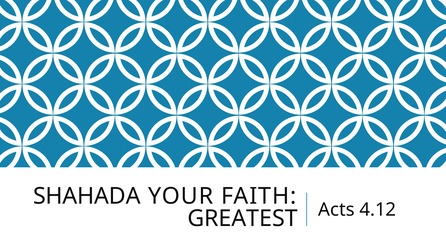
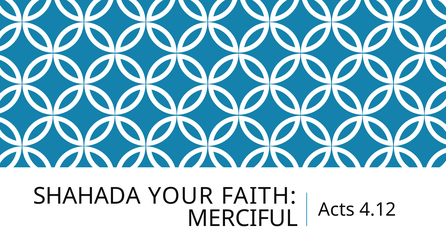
GREATEST: GREATEST -> MERCIFUL (243, 218)
